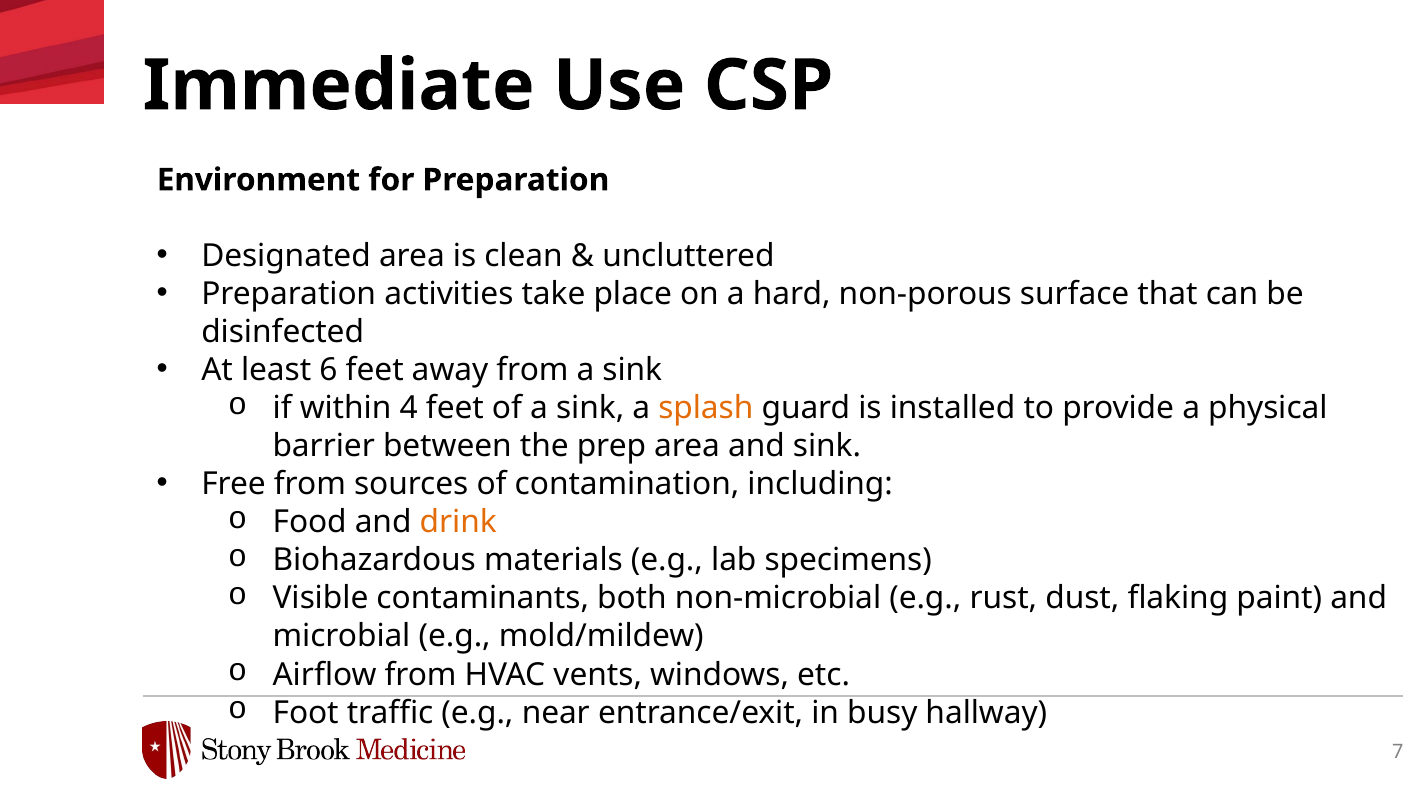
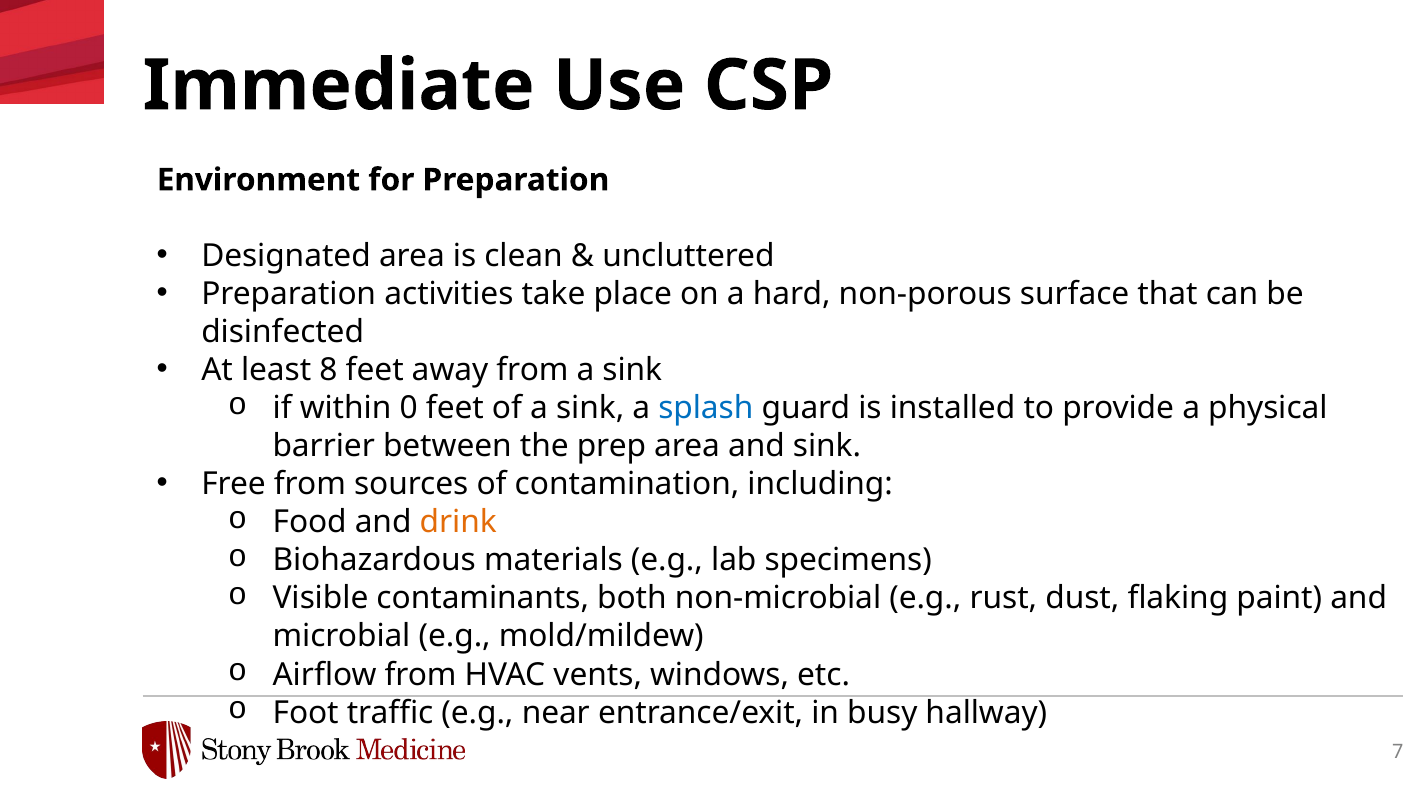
6: 6 -> 8 (328, 370)
4: 4 -> 0 (409, 408)
splash colour: orange -> blue (706, 408)
